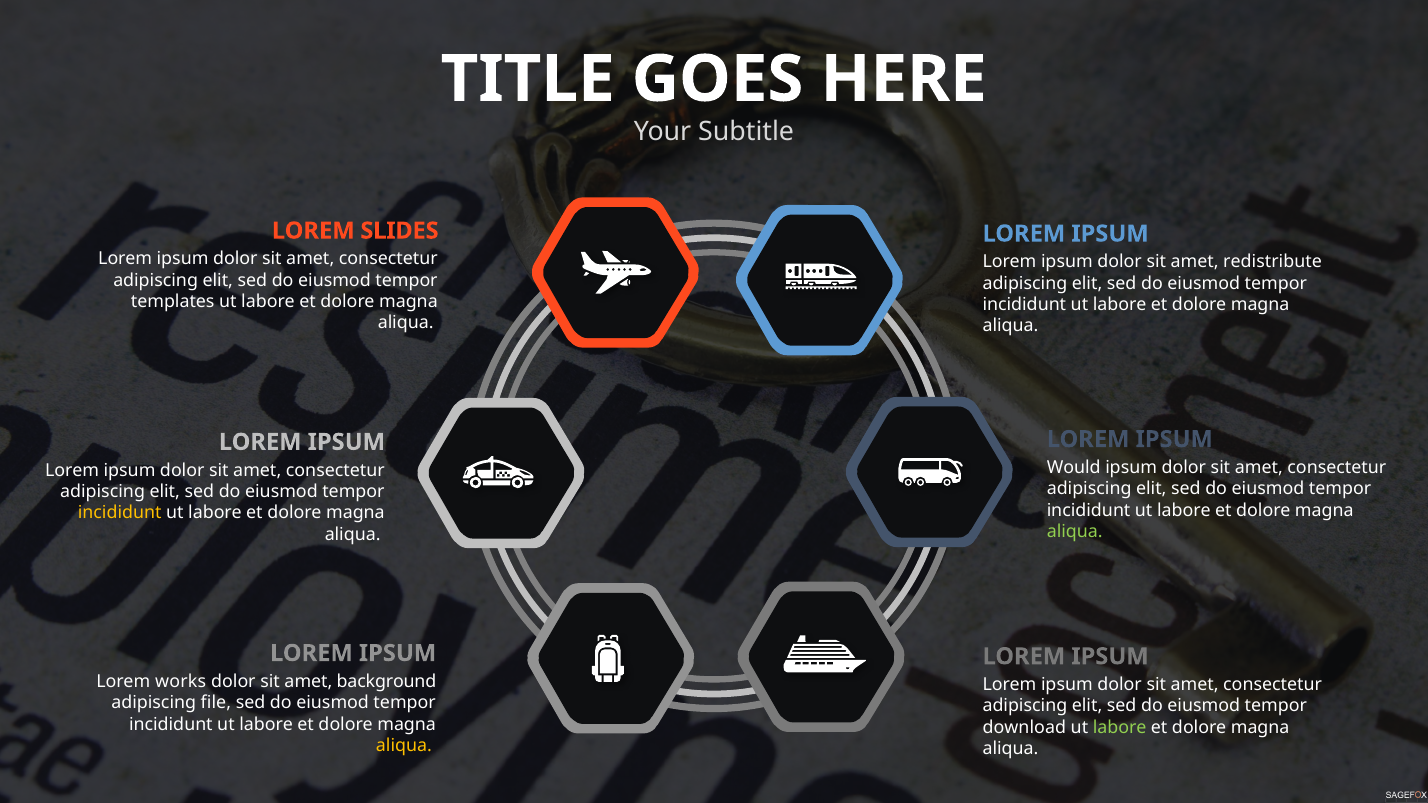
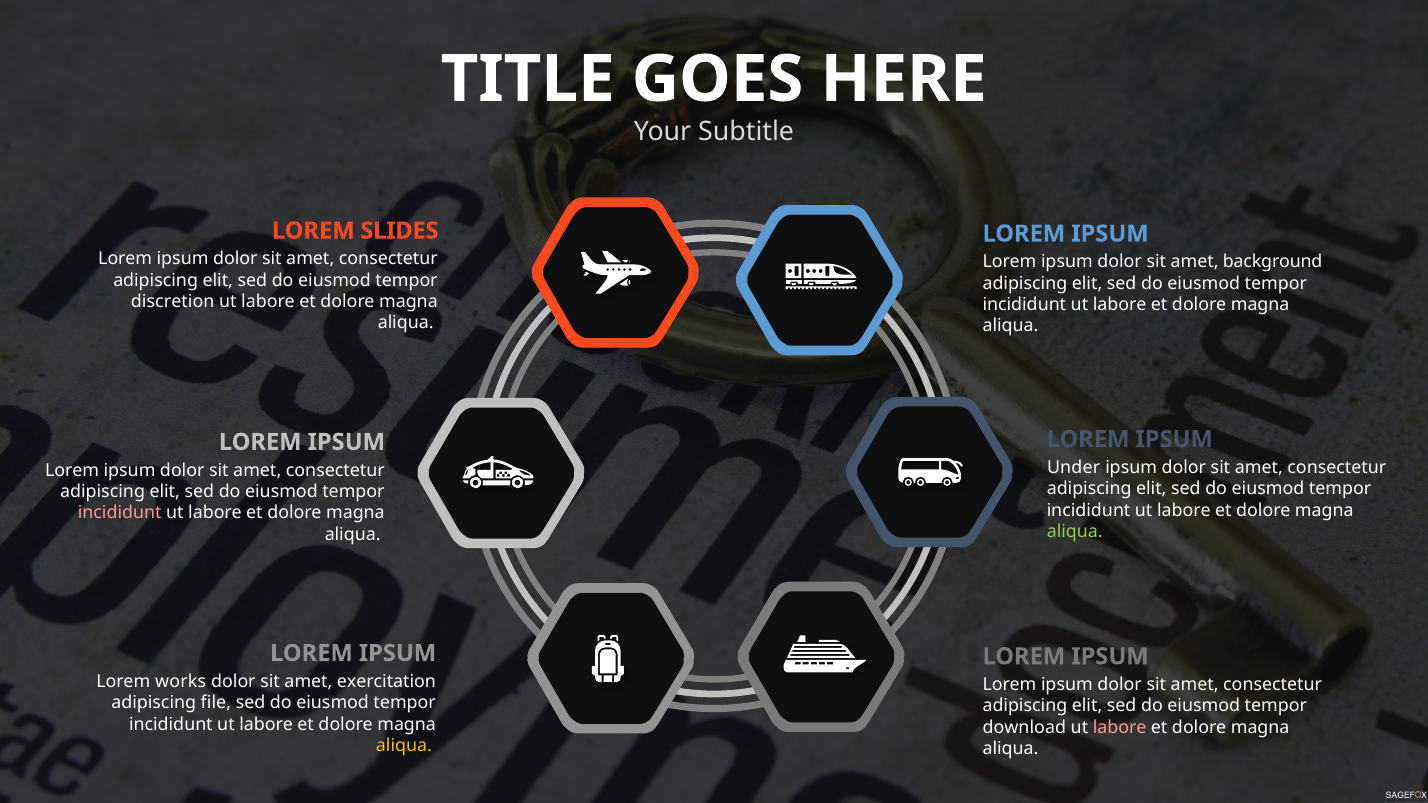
redistribute: redistribute -> background (1273, 262)
templates: templates -> discretion (173, 302)
Would: Would -> Under (1074, 468)
incididunt colour: yellow -> pink (120, 513)
background: background -> exercitation (386, 682)
labore colour: light green -> pink (1120, 728)
